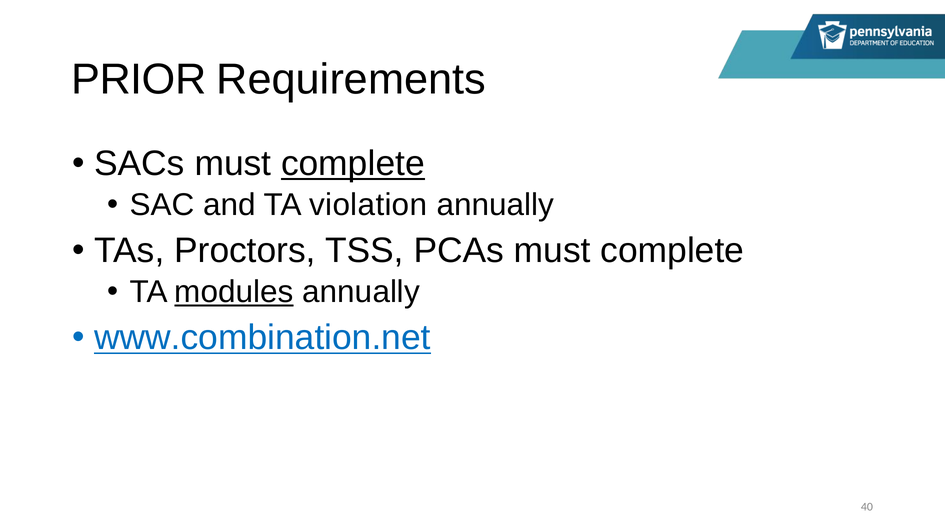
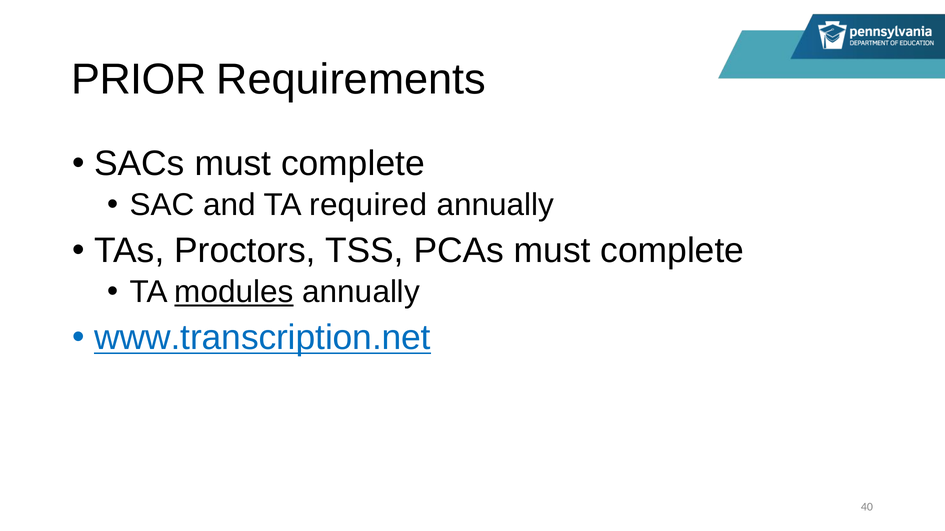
complete underline: present -> none (353, 164)
violation: violation -> required (368, 205)
www.combination.net: www.combination.net -> www.transcription.net (262, 338)
